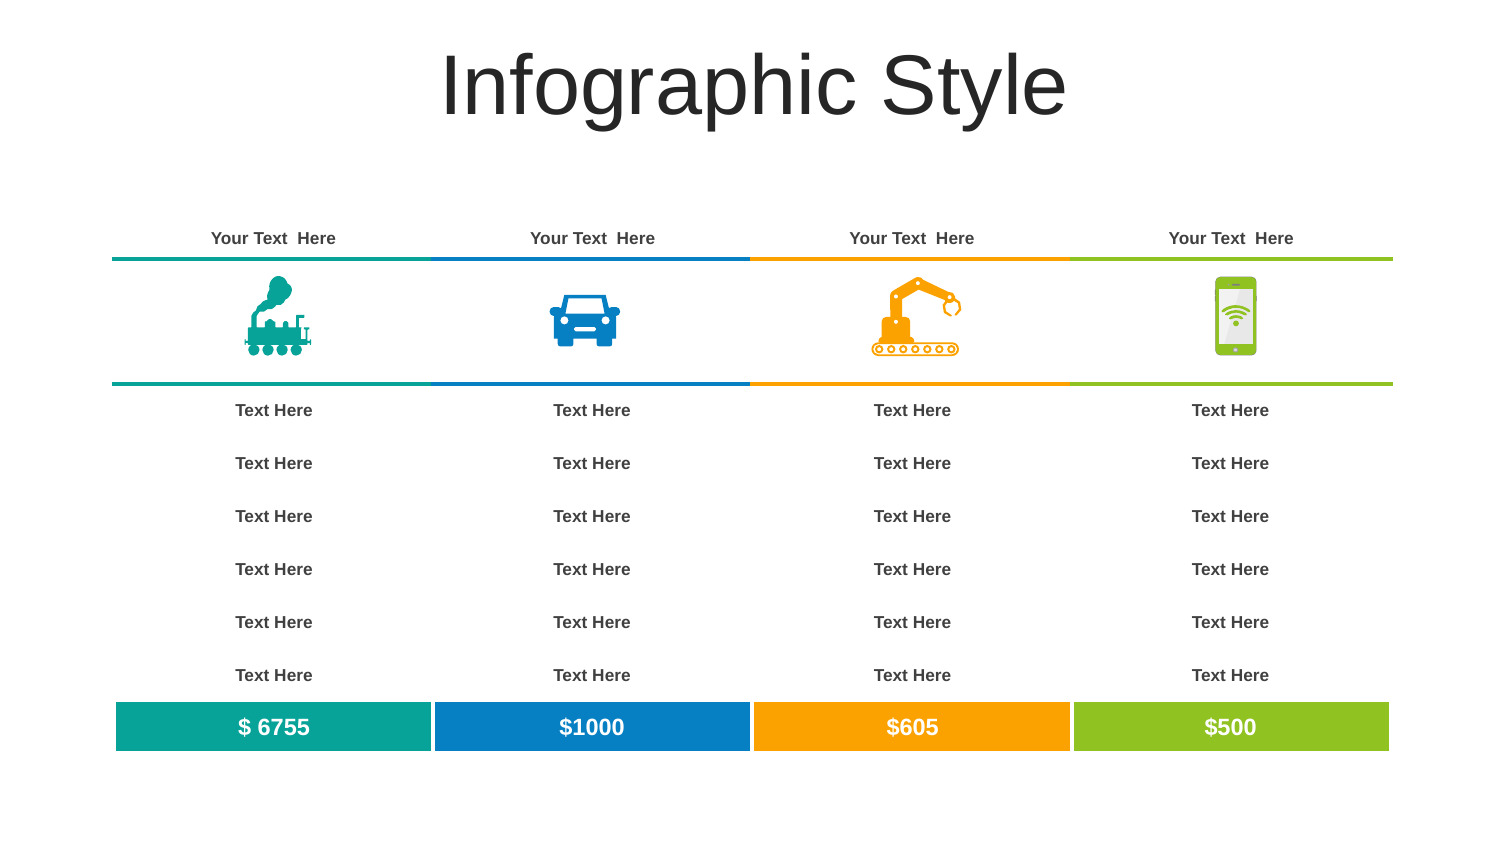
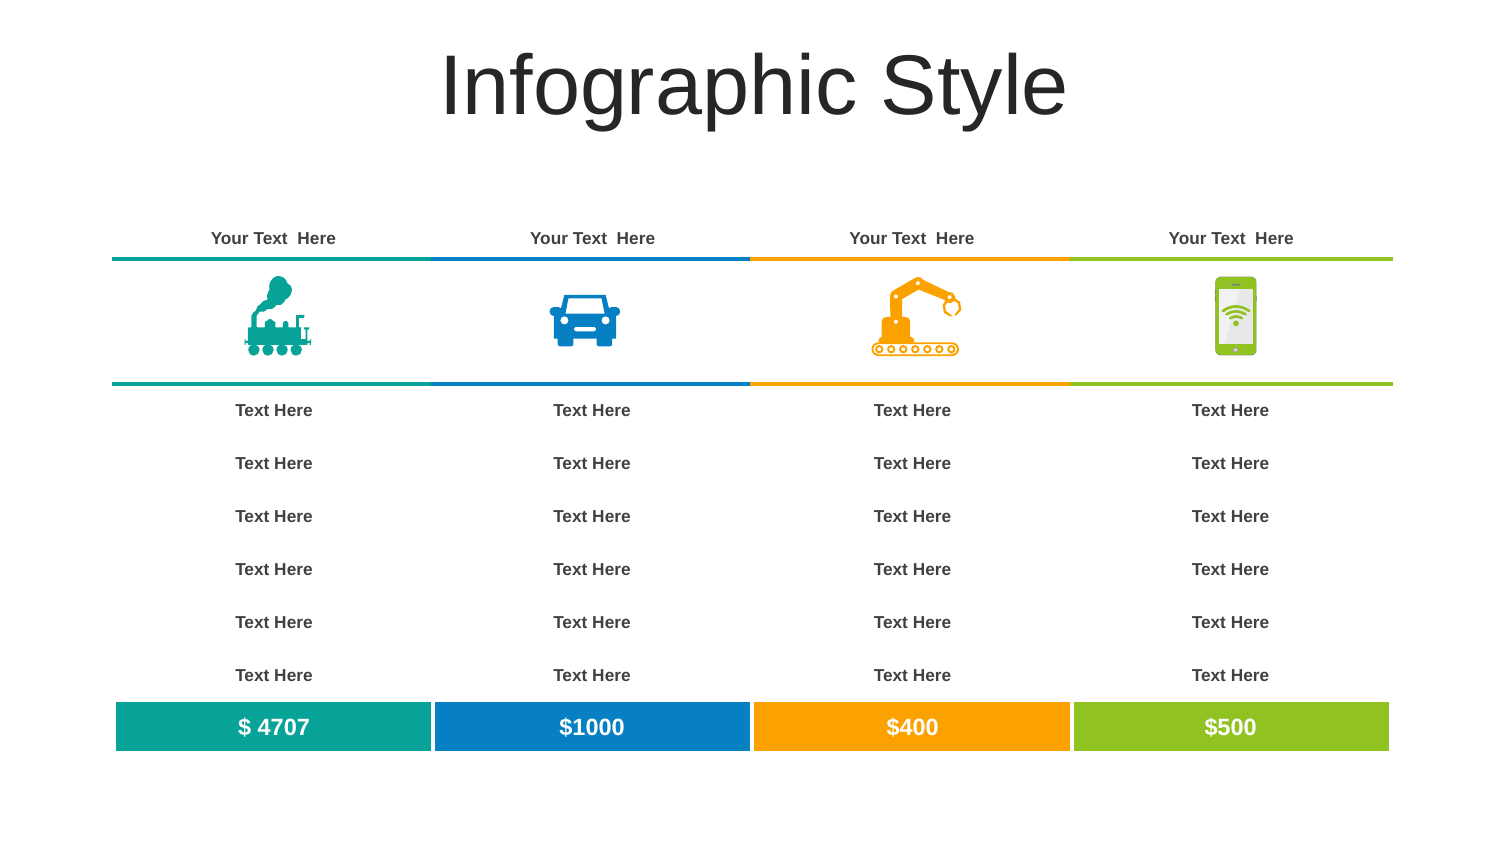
6755: 6755 -> 4707 (284, 727)
$605: $605 -> $400 (913, 727)
